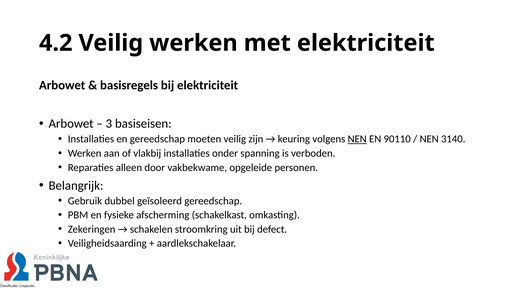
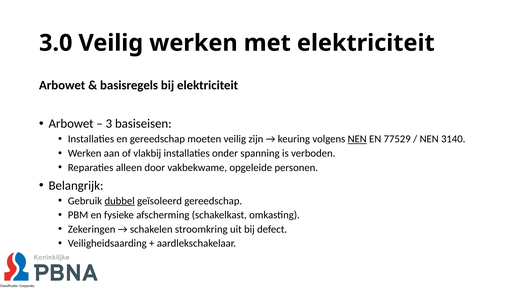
4.2: 4.2 -> 3.0 (56, 43)
90110: 90110 -> 77529 (397, 139)
dubbel underline: none -> present (120, 201)
